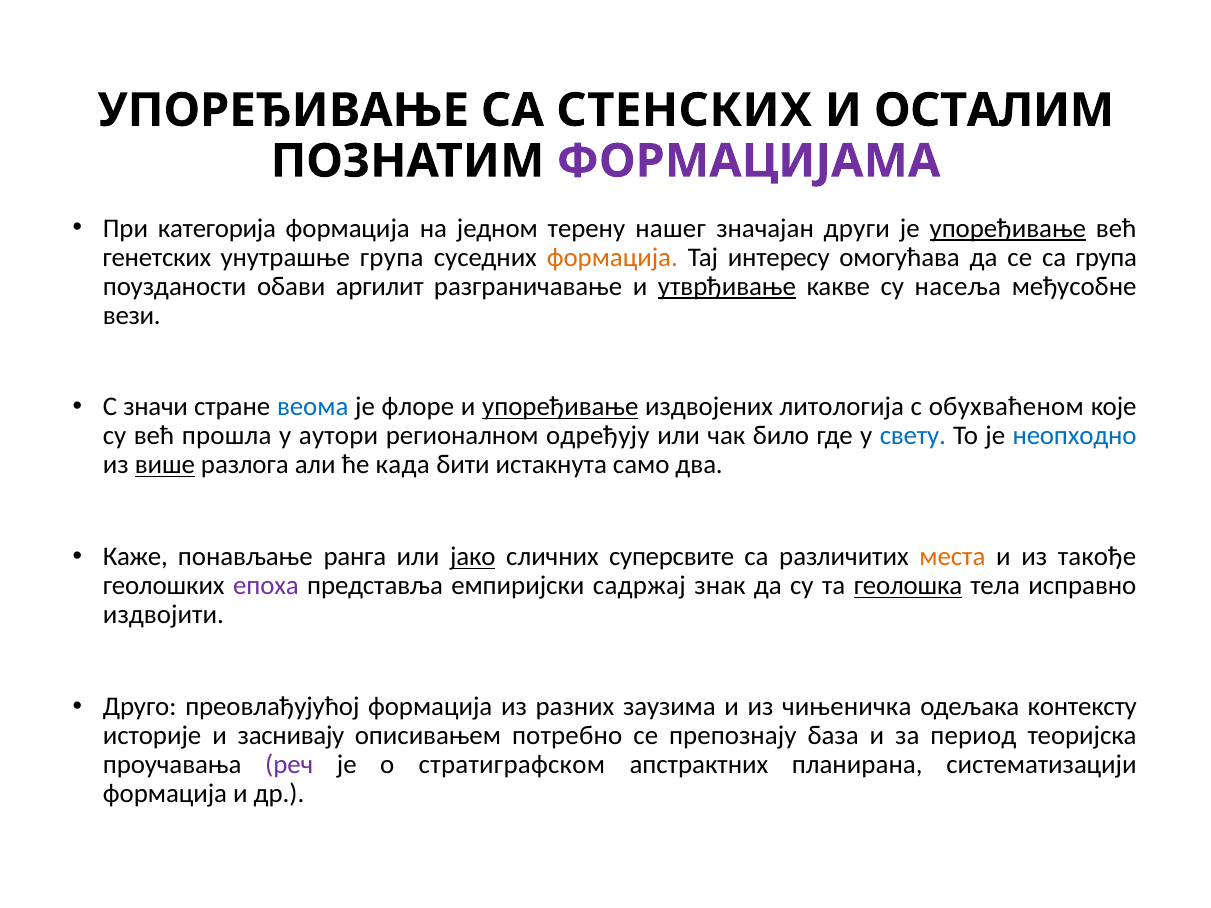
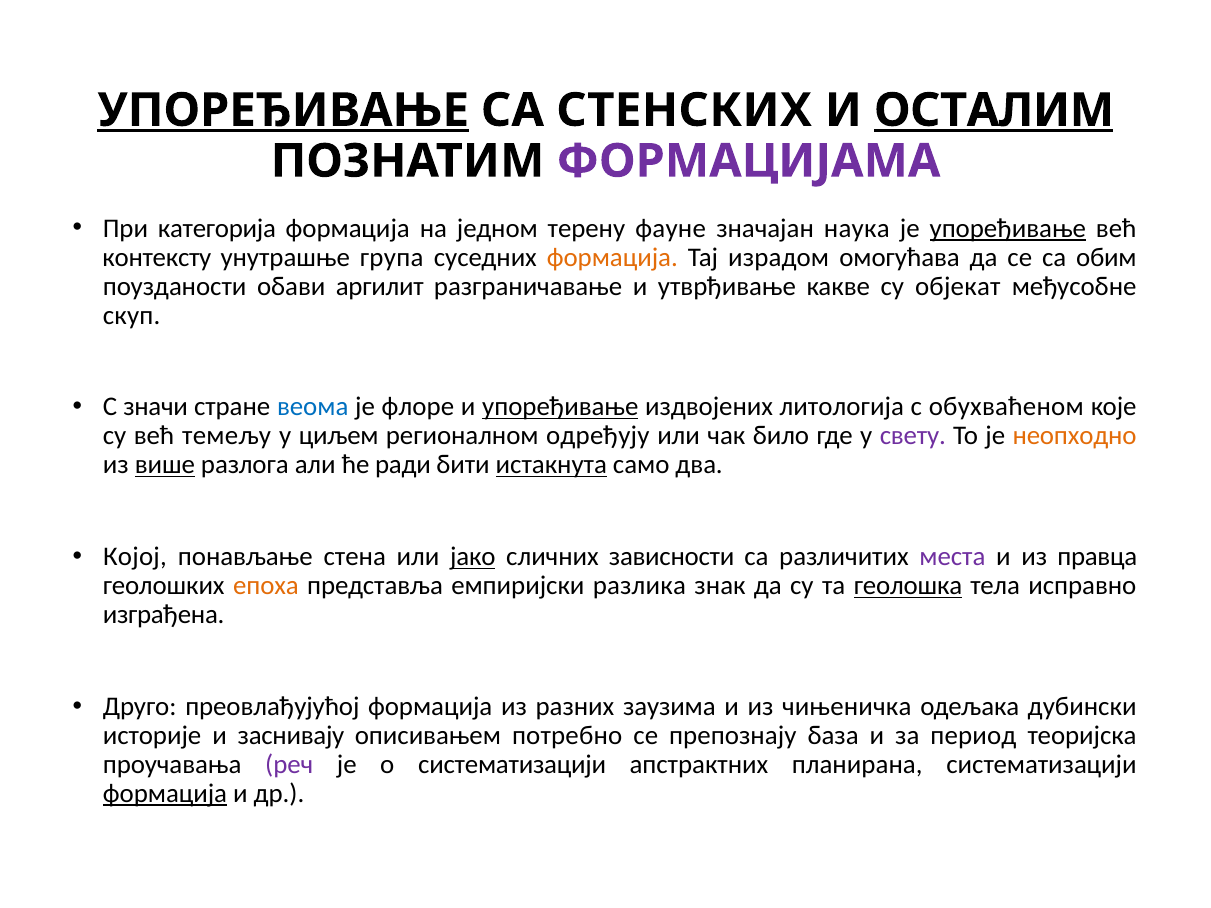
УПОРЕЂИВАЊЕ underline: none -> present (283, 110)
ОСТАЛИМ underline: none -> present (994, 110)
нашег: нашег -> фауне (671, 228)
други: други -> наука (857, 228)
генетских: генетских -> контексту (157, 257)
интересу: интересу -> израдом (779, 257)
са група: група -> обим (1106, 257)
утврђивање underline: present -> none (727, 286)
насеља: насеља -> објекат (958, 286)
вези: вези -> скуп (132, 315)
прошла: прошла -> темељу (227, 436)
аутори: аутори -> циљем (339, 436)
свету colour: blue -> purple (913, 436)
неопходно colour: blue -> orange (1075, 436)
када: када -> ради (403, 465)
истакнута underline: none -> present (551, 465)
Каже: Каже -> Којој (135, 557)
ранга: ранга -> стена (355, 557)
суперсвите: суперсвите -> зависности (672, 557)
места colour: orange -> purple (952, 557)
такође: такође -> правца (1097, 557)
епоха colour: purple -> orange (266, 586)
садржај: садржај -> разлика (639, 586)
издвојити: издвојити -> изграђена (164, 615)
контексту: контексту -> дубински (1082, 707)
о стратиграфском: стратиграфском -> систематизацији (512, 765)
формација underline: none -> present (165, 794)
